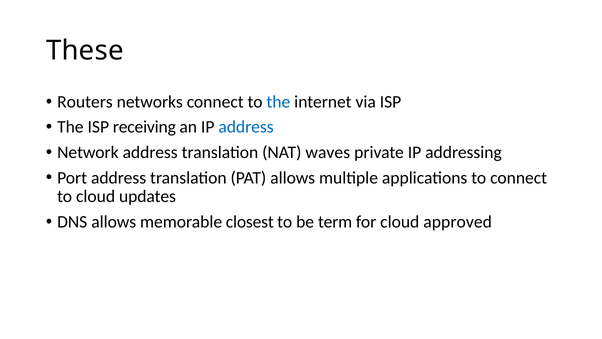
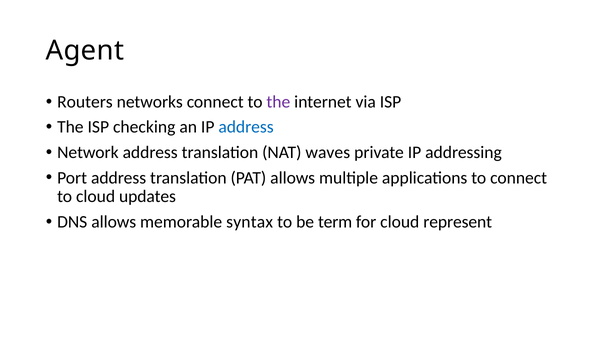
These: These -> Agent (85, 51)
the colour: blue -> purple (278, 102)
receiving: receiving -> checking (144, 127)
closest: closest -> syntax (250, 222)
approved: approved -> represent (458, 222)
